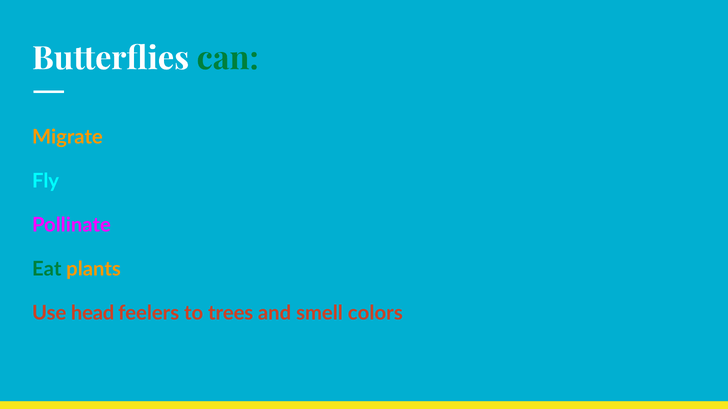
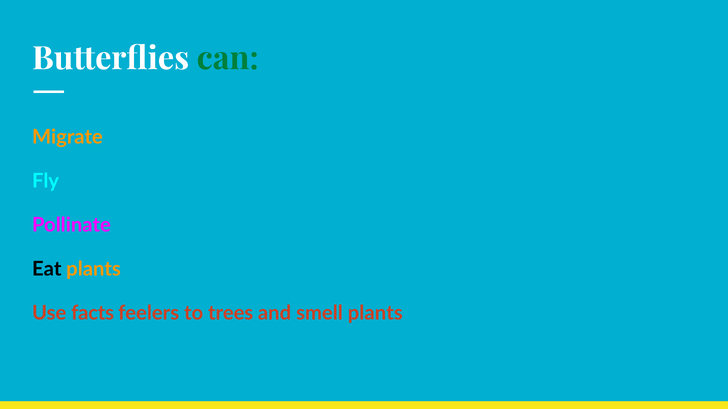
Eat colour: green -> black (47, 270)
head: head -> facts (93, 314)
smell colors: colors -> plants (375, 314)
